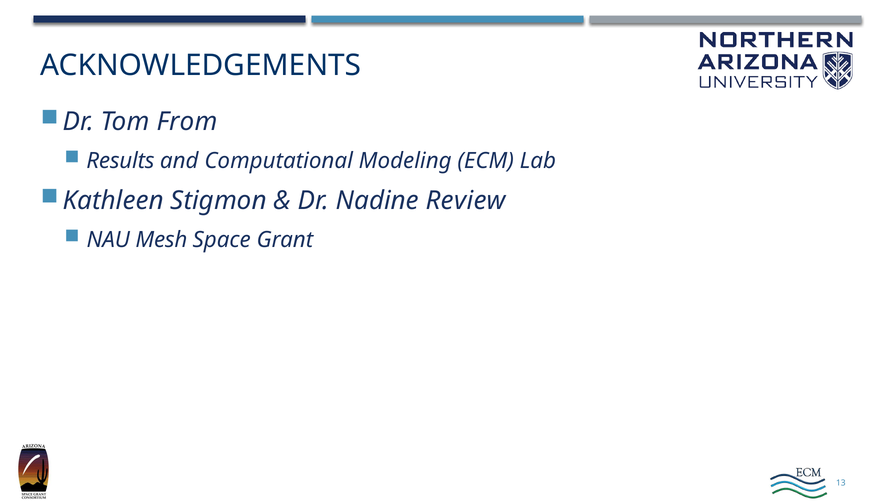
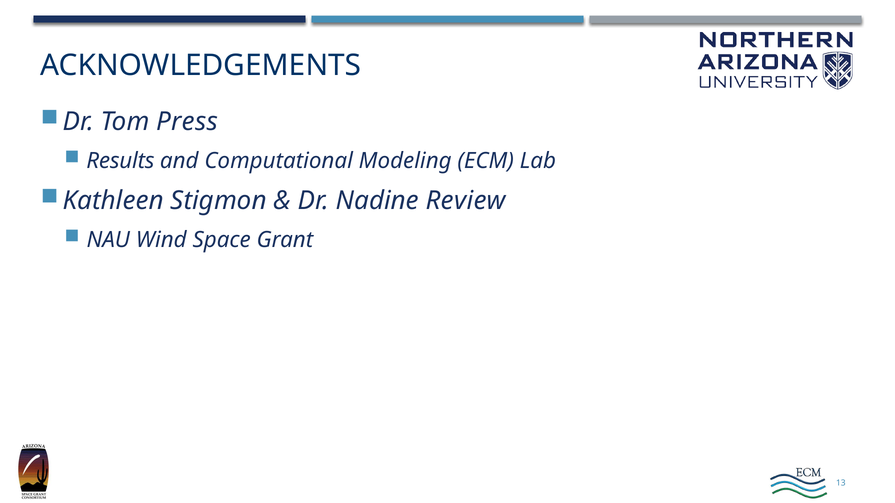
From: From -> Press (187, 122)
Mesh: Mesh -> Wind (161, 240)
